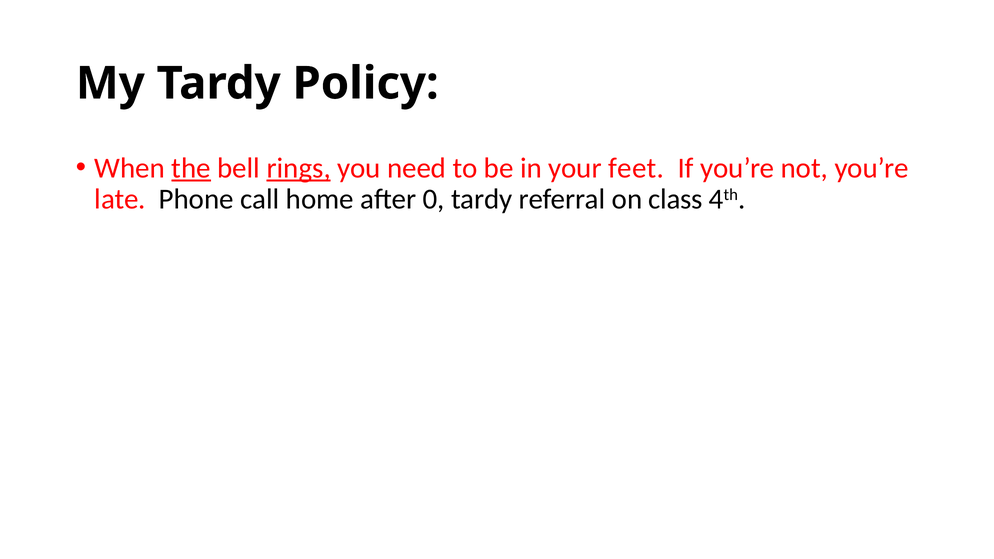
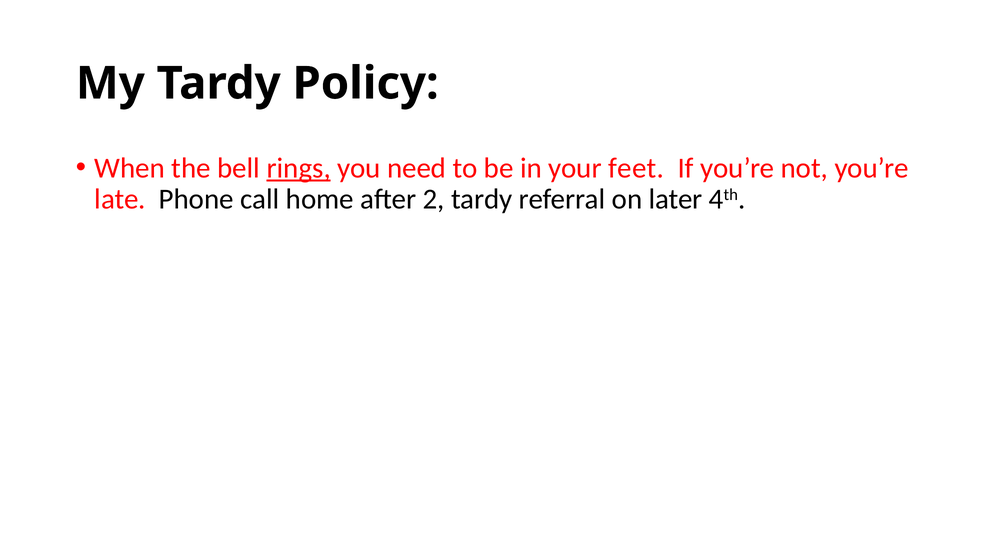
the underline: present -> none (191, 168)
0: 0 -> 2 (434, 199)
class: class -> later (676, 199)
